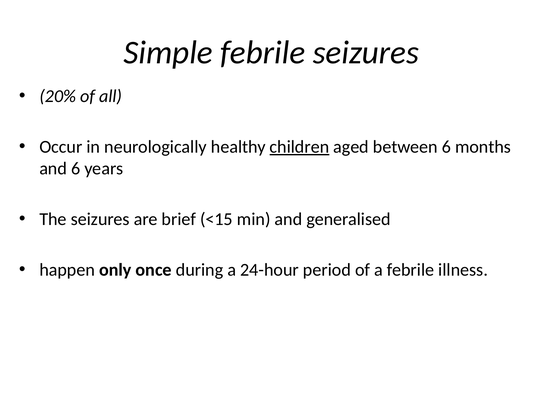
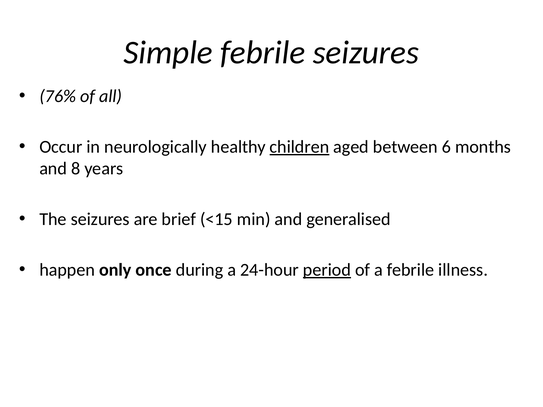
20%: 20% -> 76% (58, 96)
and 6: 6 -> 8 (76, 169)
period underline: none -> present (327, 270)
